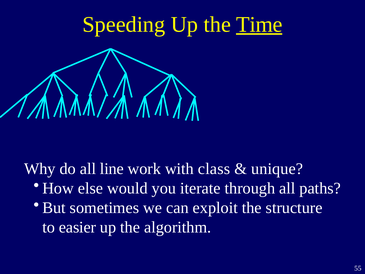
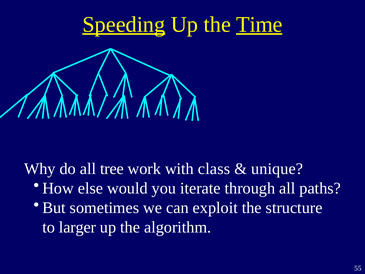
Speeding underline: none -> present (124, 24)
line: line -> tree (112, 169)
easier: easier -> larger (77, 227)
